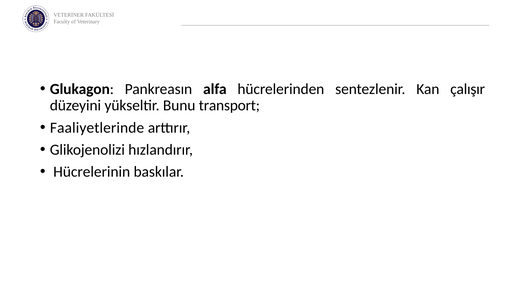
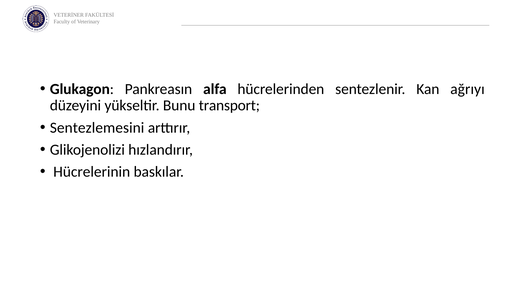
çalışır: çalışır -> ağrıyı (467, 89)
Faaliyetlerinde: Faaliyetlerinde -> Sentezlemesini (97, 127)
